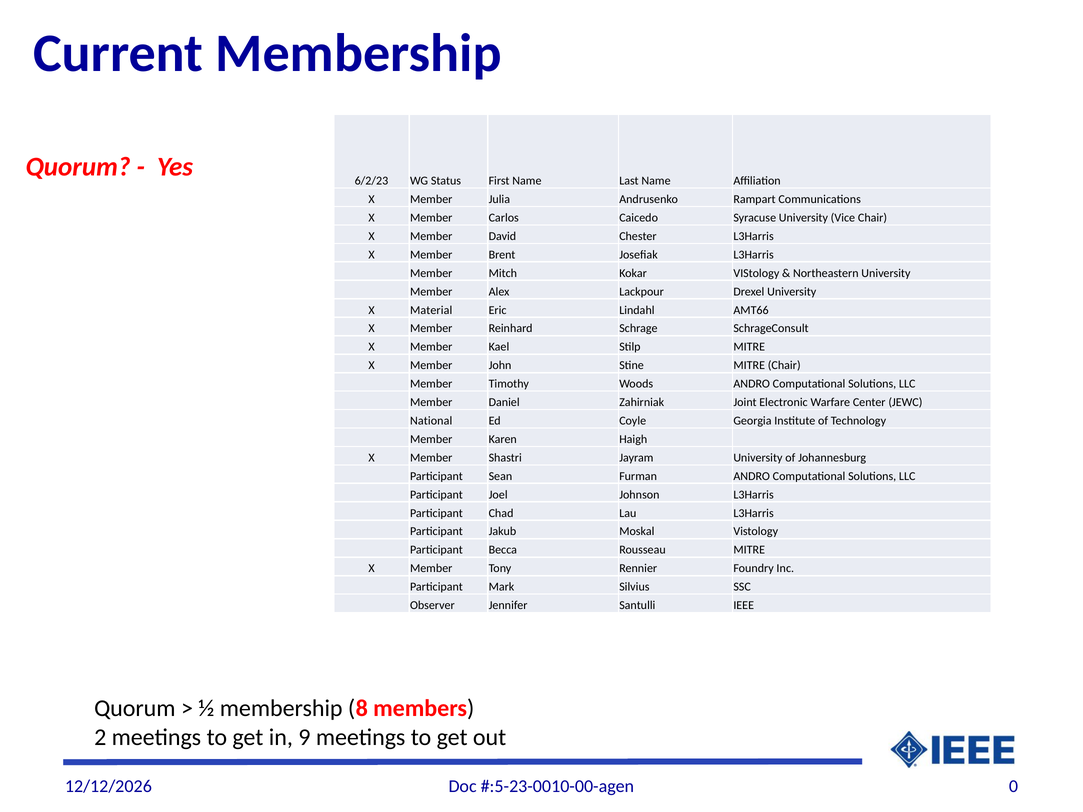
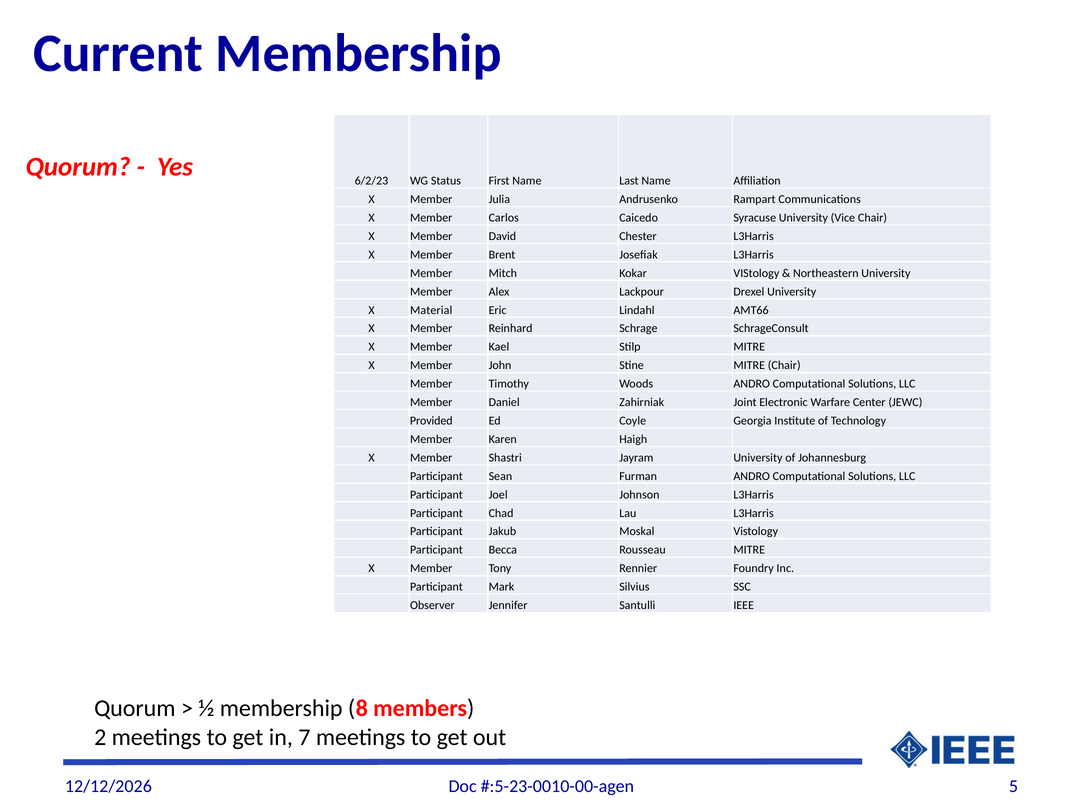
National: National -> Provided (431, 421)
9: 9 -> 7 (304, 738)
0: 0 -> 5 (1014, 786)
